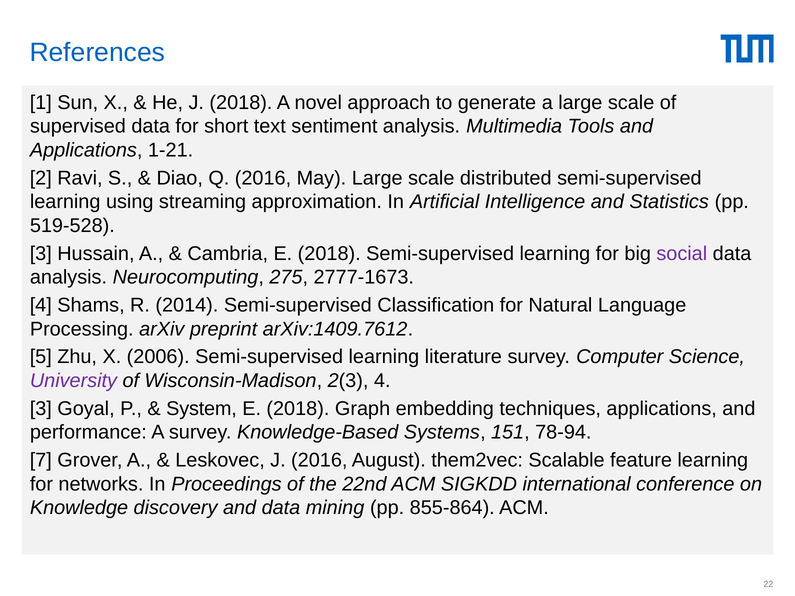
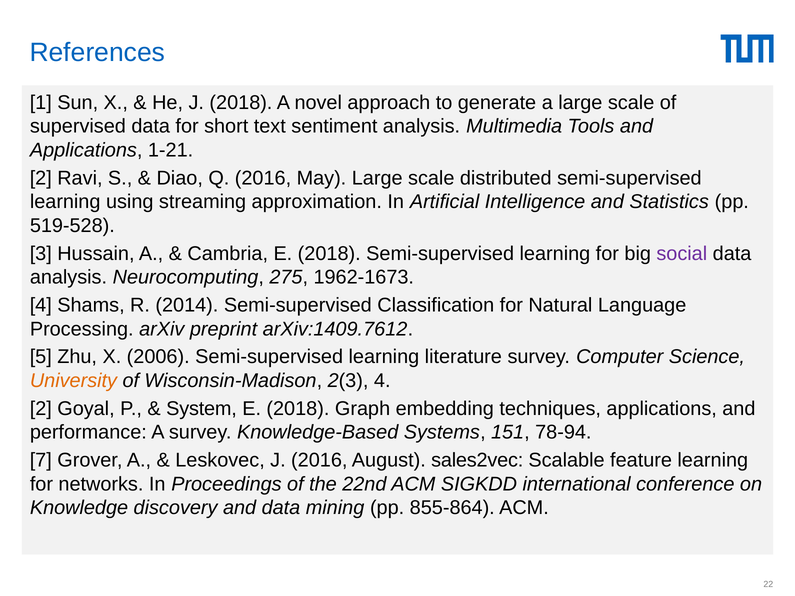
2777-1673: 2777-1673 -> 1962-1673 (364, 277)
University colour: purple -> orange (73, 381)
3: 3 -> 2 (41, 409)
them2vec: them2vec -> sales2vec (477, 460)
